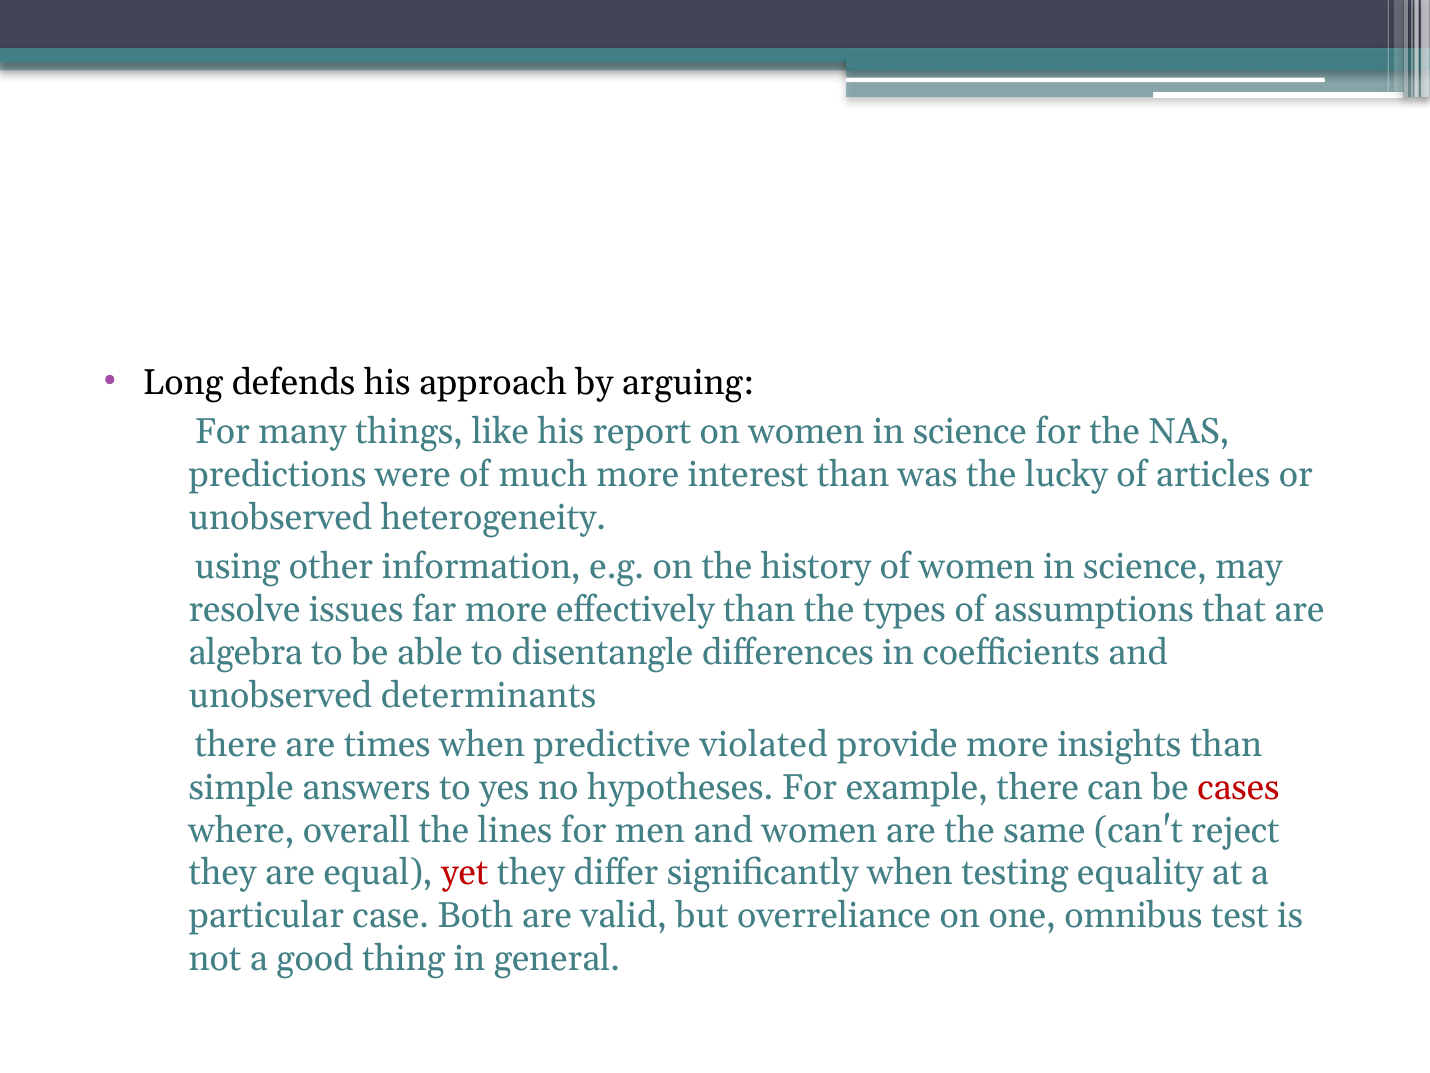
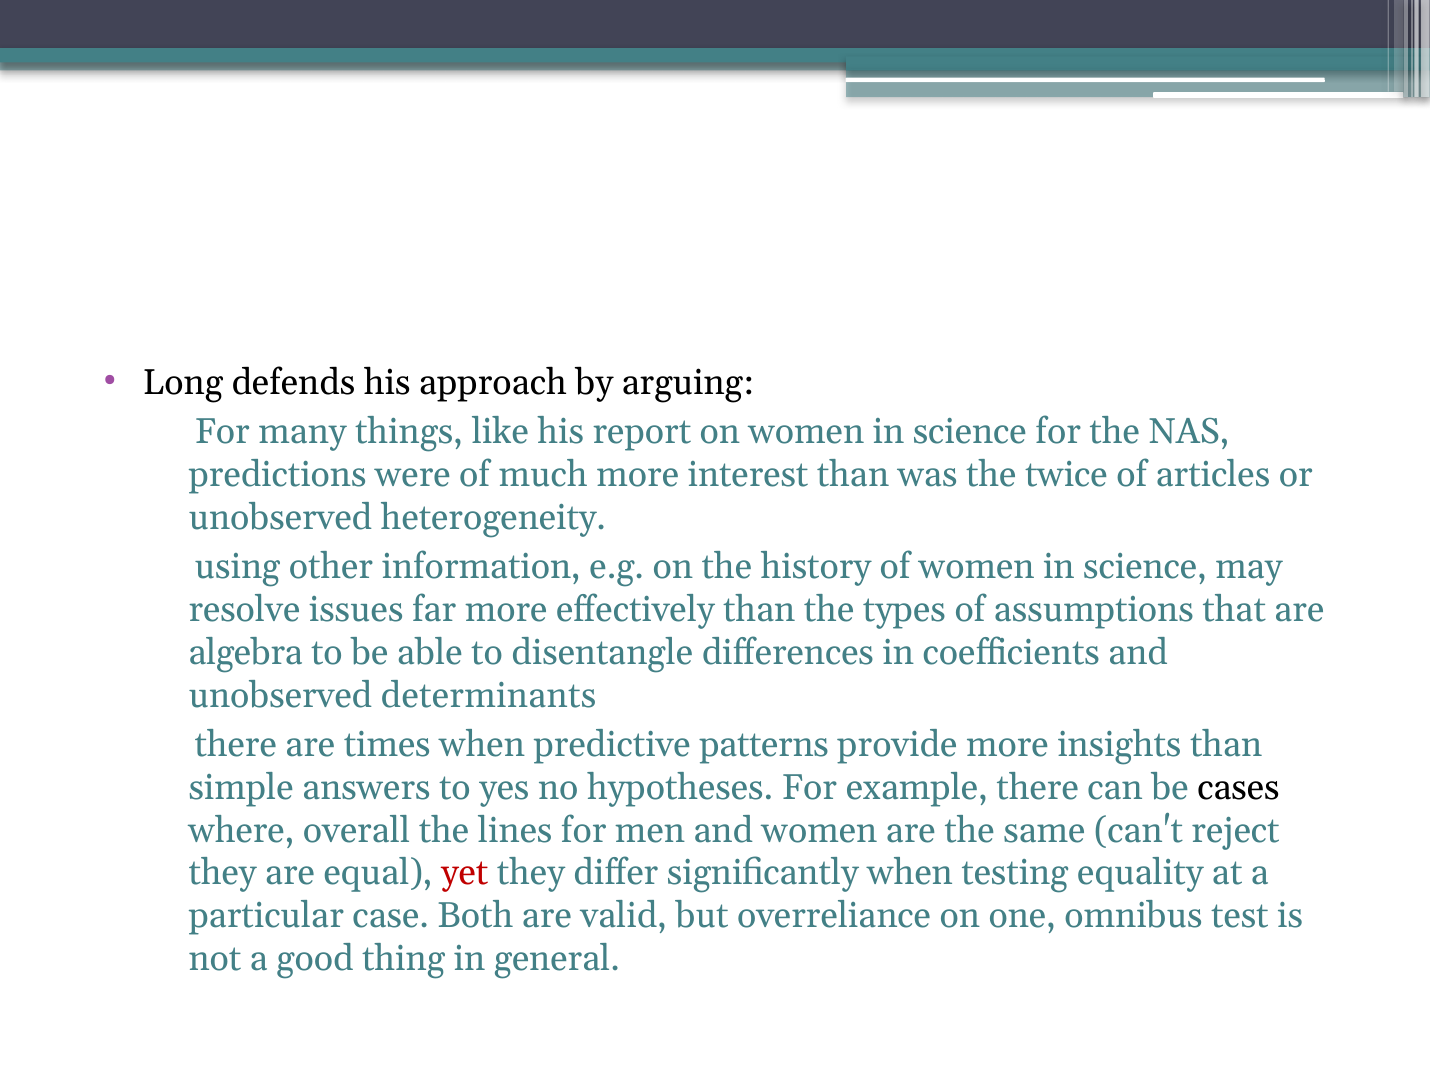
lucky: lucky -> twice (1066, 475)
violated: violated -> patterns (764, 744)
cases colour: red -> black (1238, 787)
